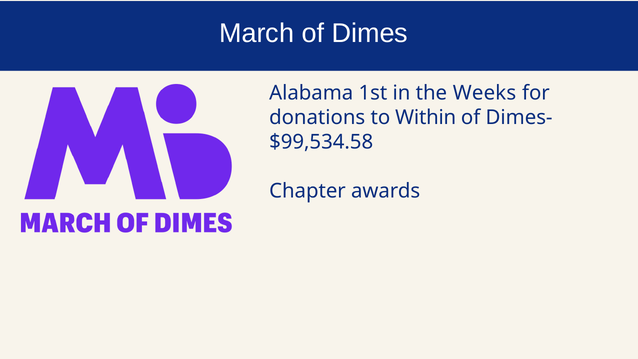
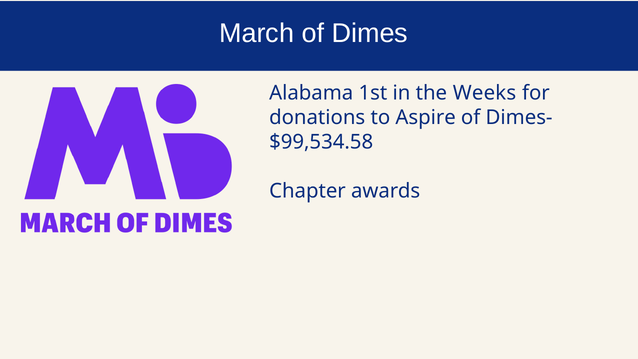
Within: Within -> Aspire (426, 117)
